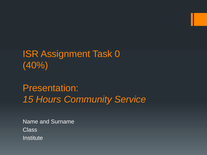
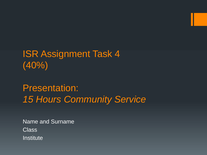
0: 0 -> 4 (117, 54)
